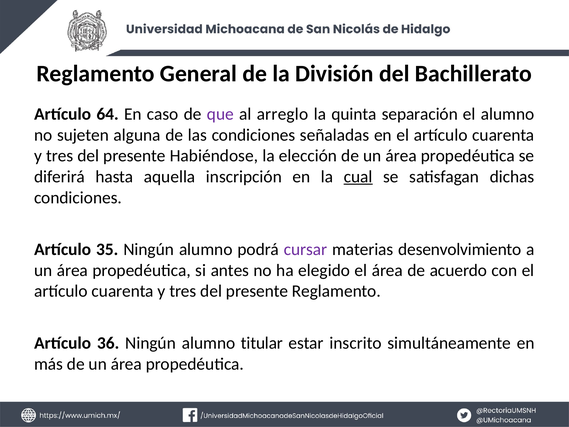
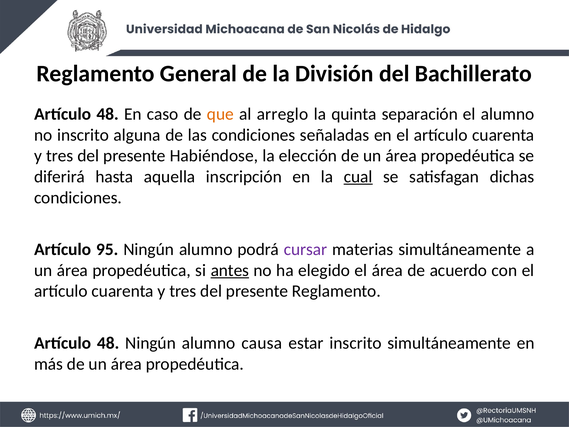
64: 64 -> 48 (108, 114)
que colour: purple -> orange (220, 114)
no sujeten: sujeten -> inscrito (83, 135)
35: 35 -> 95 (107, 249)
materias desenvolvimiento: desenvolvimiento -> simultáneamente (460, 249)
antes underline: none -> present (230, 270)
36: 36 -> 48 (108, 343)
titular: titular -> causa (262, 343)
